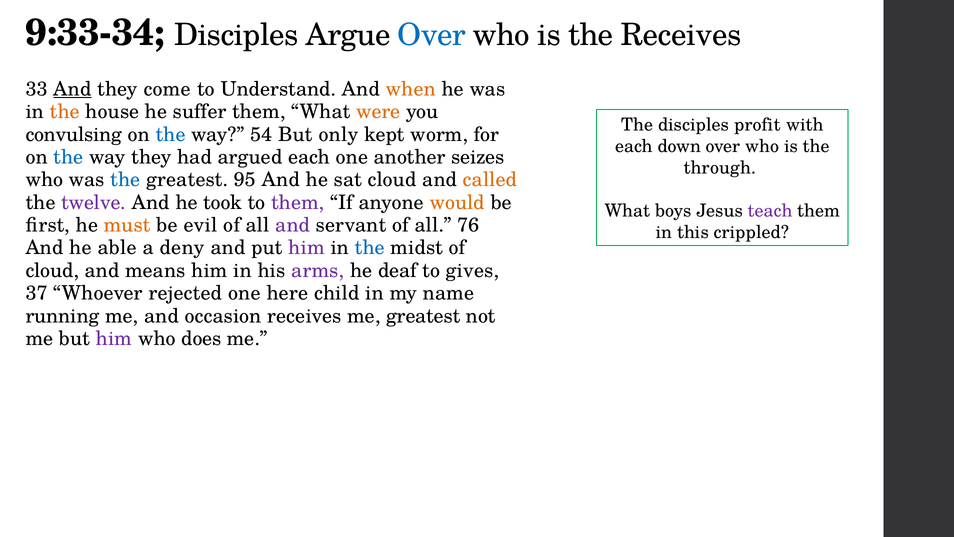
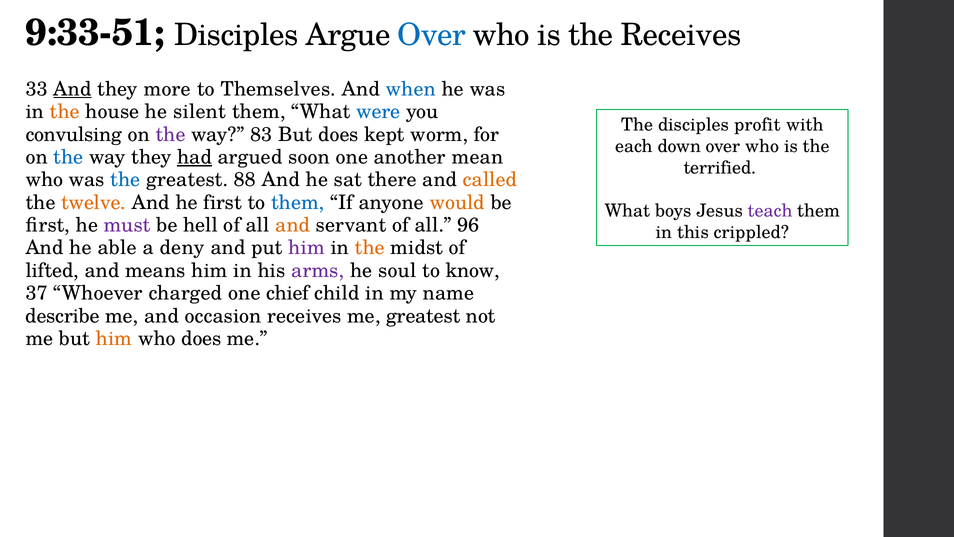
9:33-34: 9:33-34 -> 9:33-51 (95, 33)
come: come -> more (167, 89)
Understand: Understand -> Themselves (278, 89)
when colour: orange -> blue (411, 89)
suffer: suffer -> silent (200, 112)
were colour: orange -> blue (378, 112)
the colour: blue -> purple (171, 134)
54: 54 -> 83 (261, 134)
But only: only -> does (338, 134)
had underline: none -> present (195, 157)
argued each: each -> soon (309, 157)
seizes: seizes -> mean (478, 157)
through: through -> terrified (720, 168)
95: 95 -> 88 (245, 180)
sat cloud: cloud -> there (392, 180)
twelve colour: purple -> orange (94, 202)
he took: took -> first (223, 202)
them colour: purple -> blue (298, 202)
must colour: orange -> purple (127, 225)
evil: evil -> hell (201, 225)
and colour: purple -> orange (293, 225)
76: 76 -> 96 (468, 225)
the colour: blue -> orange (370, 248)
cloud: cloud -> lifted (52, 270)
deaf: deaf -> soul (397, 270)
gives: gives -> know (473, 270)
rejected: rejected -> charged (185, 293)
here: here -> chief (288, 293)
running: running -> describe (63, 316)
him colour: purple -> orange (114, 338)
